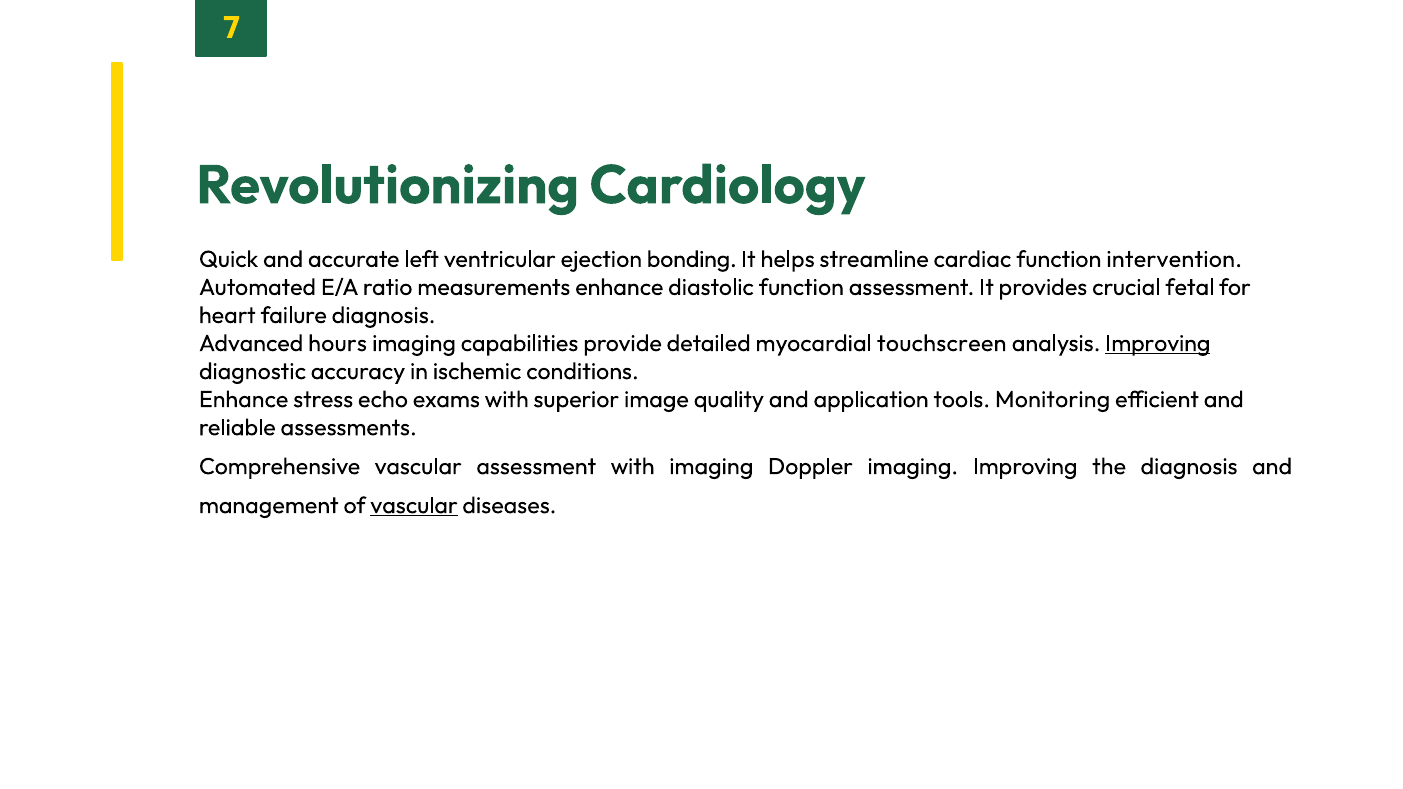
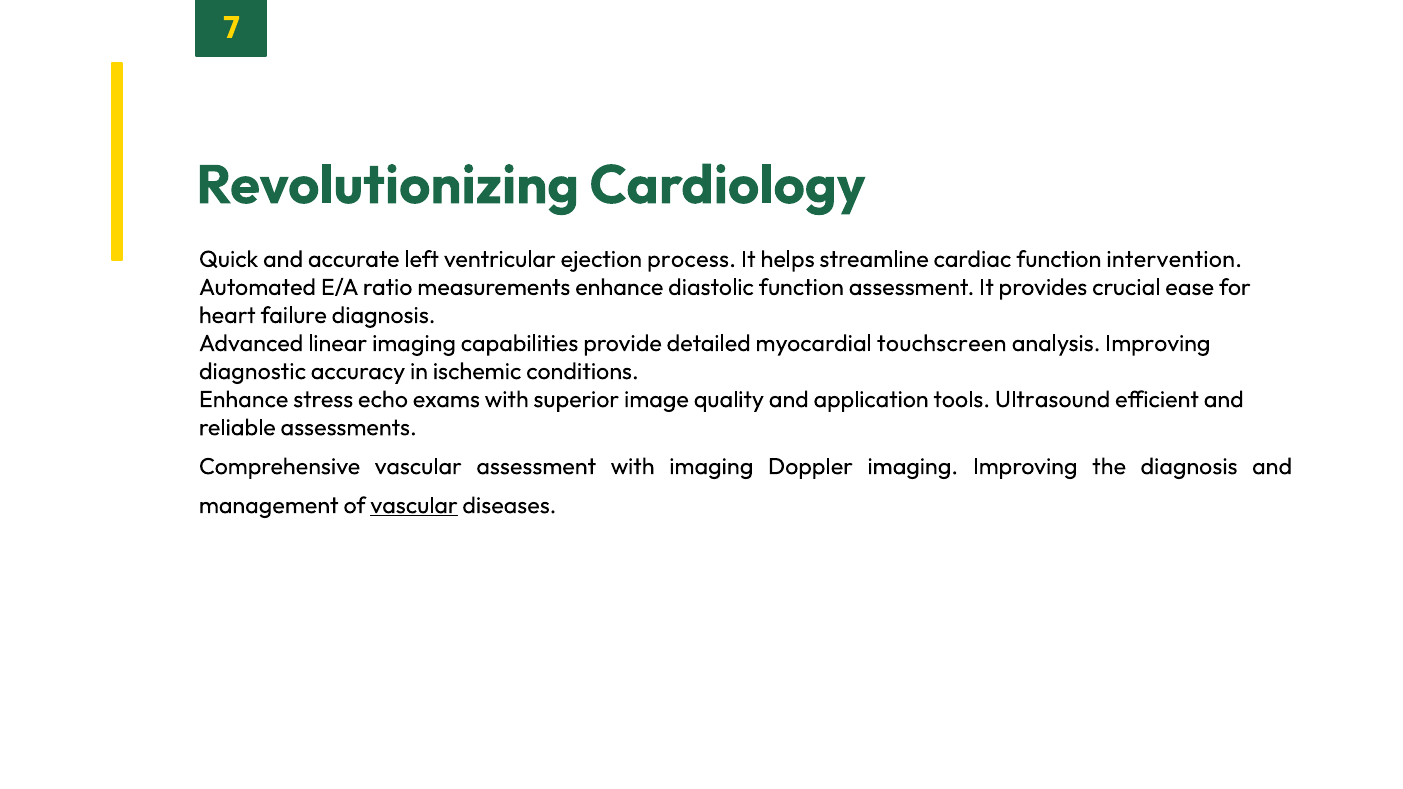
bonding: bonding -> process (692, 259)
fetal: fetal -> ease (1190, 287)
hours: hours -> linear (338, 343)
Improving underline: present -> none (1158, 343)
Monitoring: Monitoring -> Ultrasound (1053, 400)
